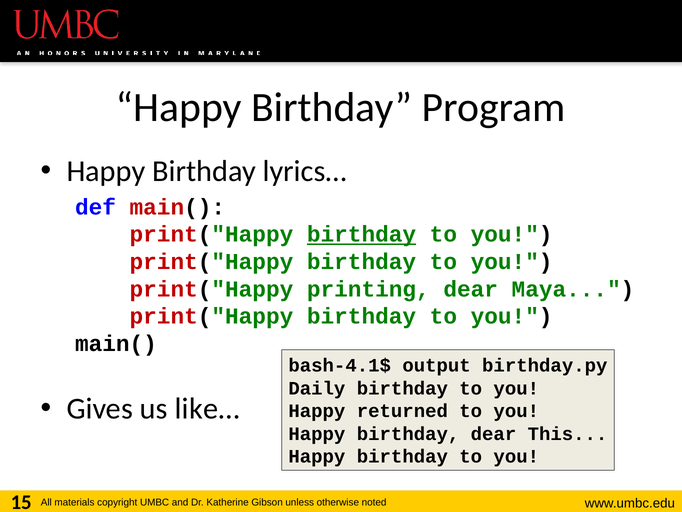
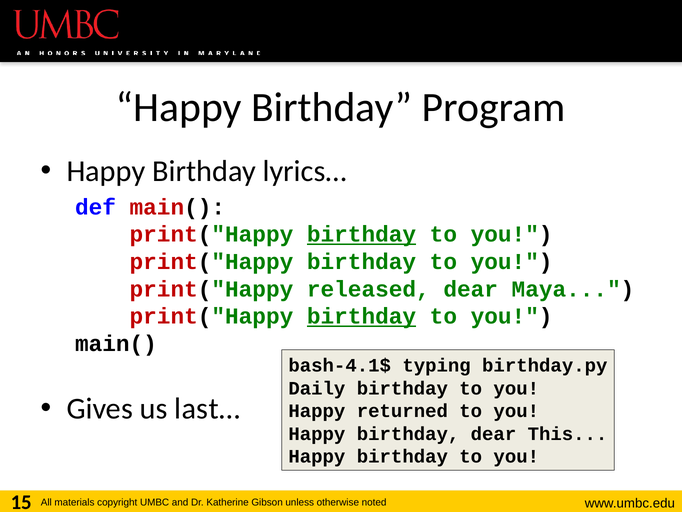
printing: printing -> released (368, 289)
birthday underline: none -> present (362, 316)
output: output -> typing (437, 365)
like…: like… -> last… (207, 408)
